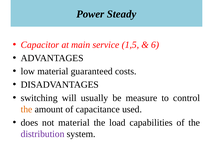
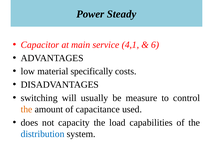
1,5: 1,5 -> 4,1 (130, 45)
guaranteed: guaranteed -> specifically (92, 71)
not material: material -> capacity (74, 122)
distribution colour: purple -> blue (43, 134)
